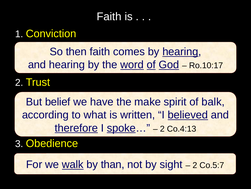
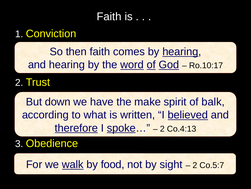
belief: belief -> down (58, 102)
than: than -> food (113, 164)
